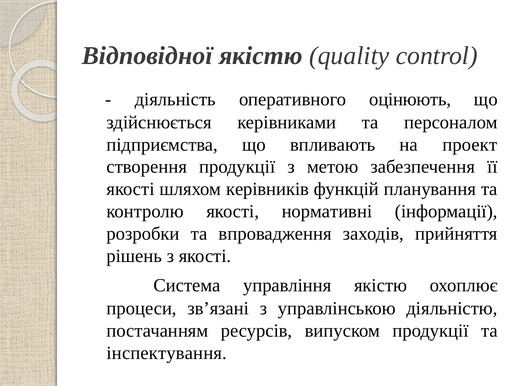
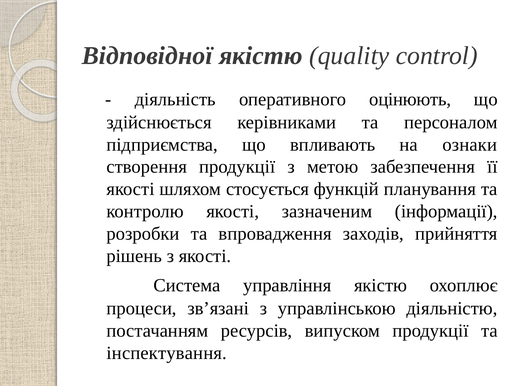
проект: проект -> ознаки (470, 145)
керівників: керівників -> стосується (268, 189)
нормативні: нормативні -> зазначеним (327, 212)
